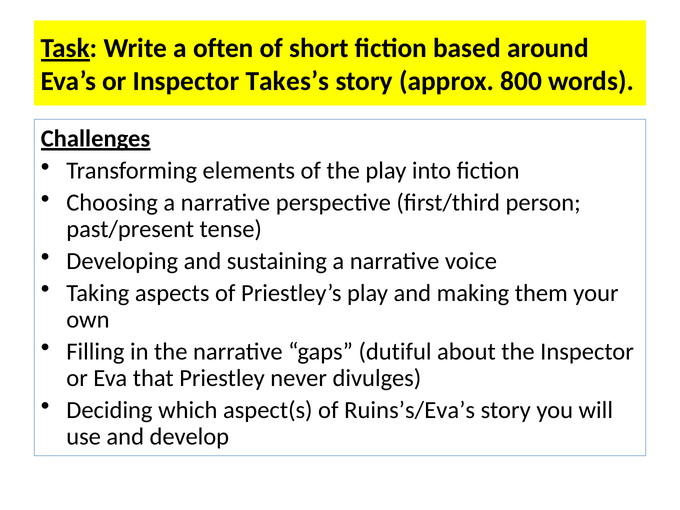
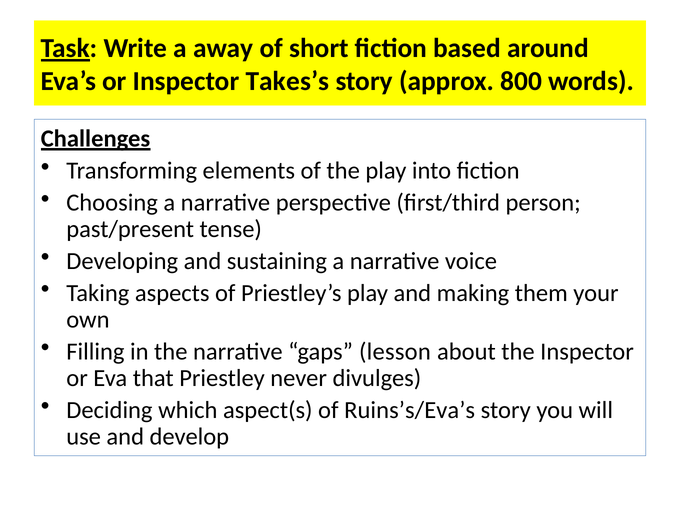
often: often -> away (223, 48)
dutiful: dutiful -> lesson (395, 352)
